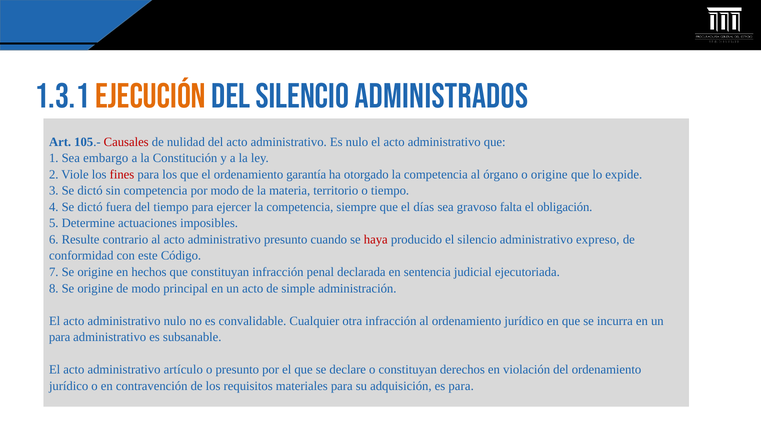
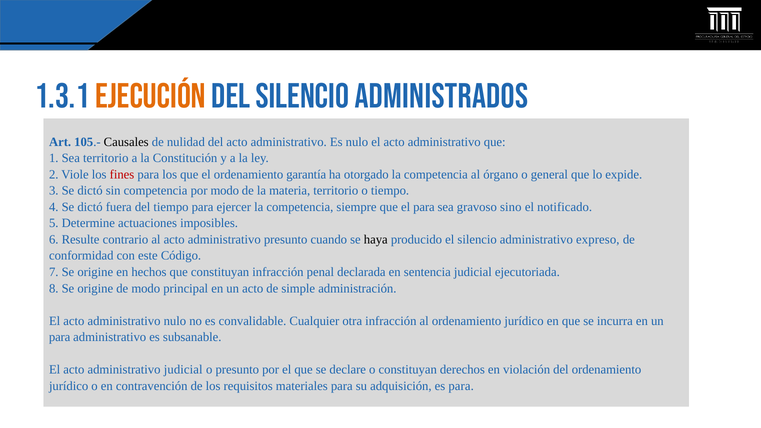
Causales colour: red -> black (126, 142)
Sea embargo: embargo -> territorio (106, 158)
o origine: origine -> general (549, 175)
el días: días -> para (424, 207)
falta: falta -> sino (511, 207)
obligación: obligación -> notificado (565, 207)
haya colour: red -> black (376, 240)
administrativo artículo: artículo -> judicial (183, 370)
